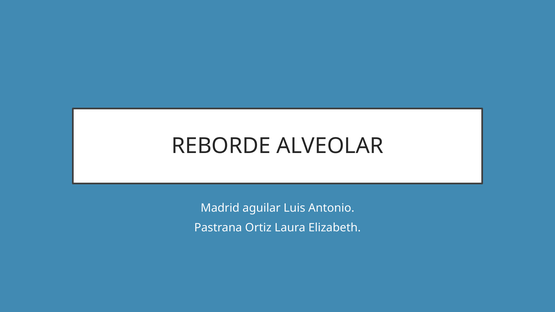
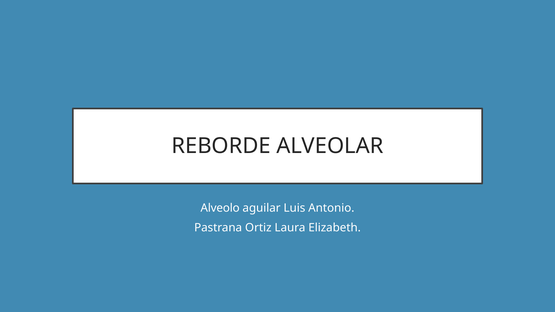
Madrid: Madrid -> Alveolo (220, 208)
